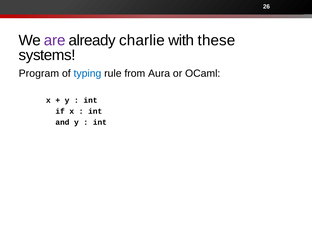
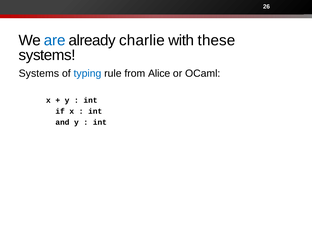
are colour: purple -> blue (55, 40)
Program: Program -> Systems (39, 74)
Aura: Aura -> Alice (159, 74)
